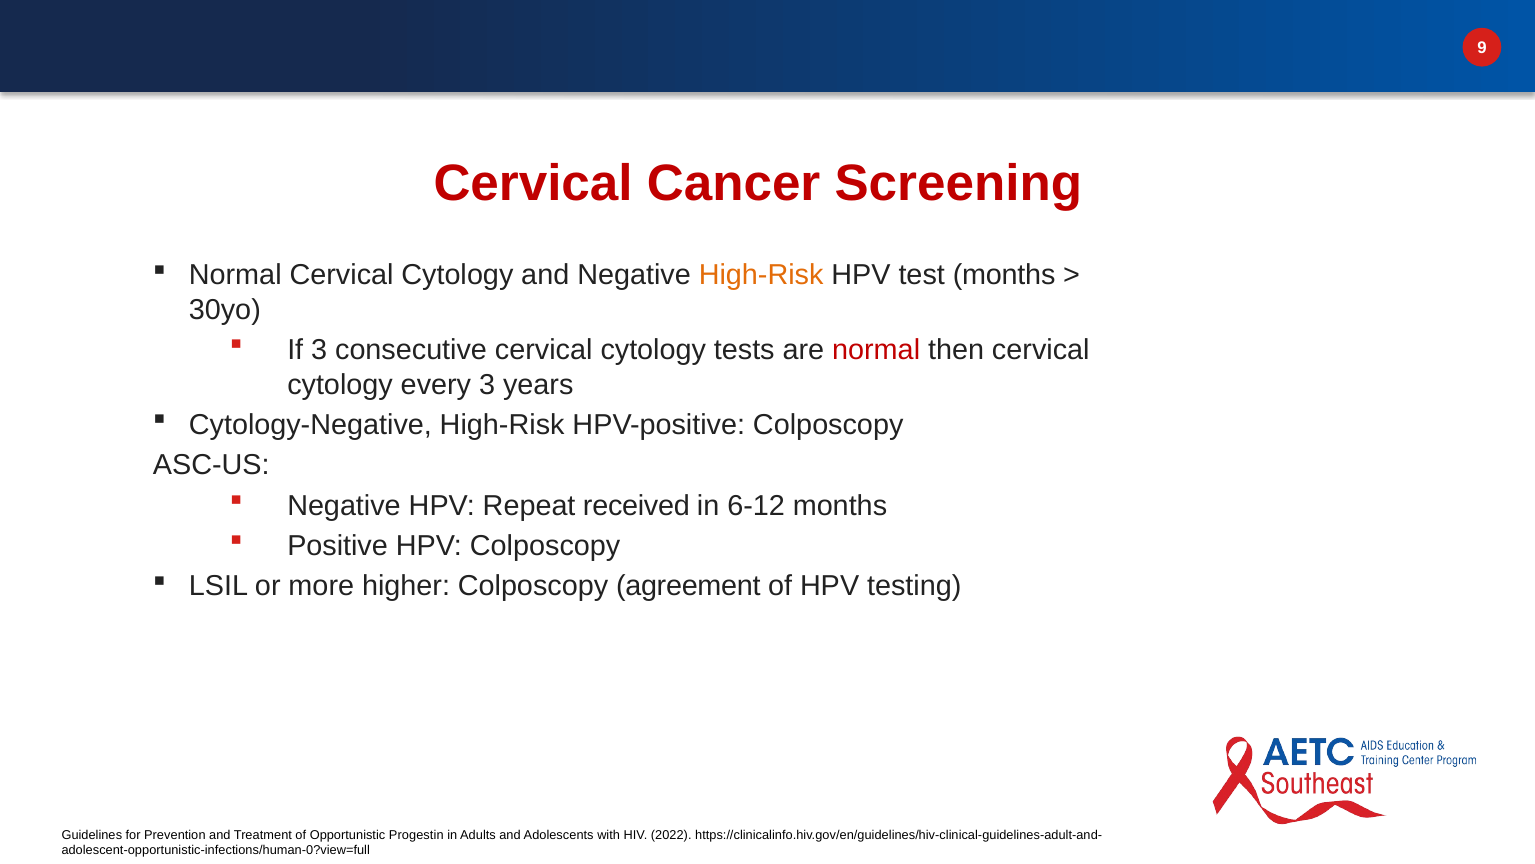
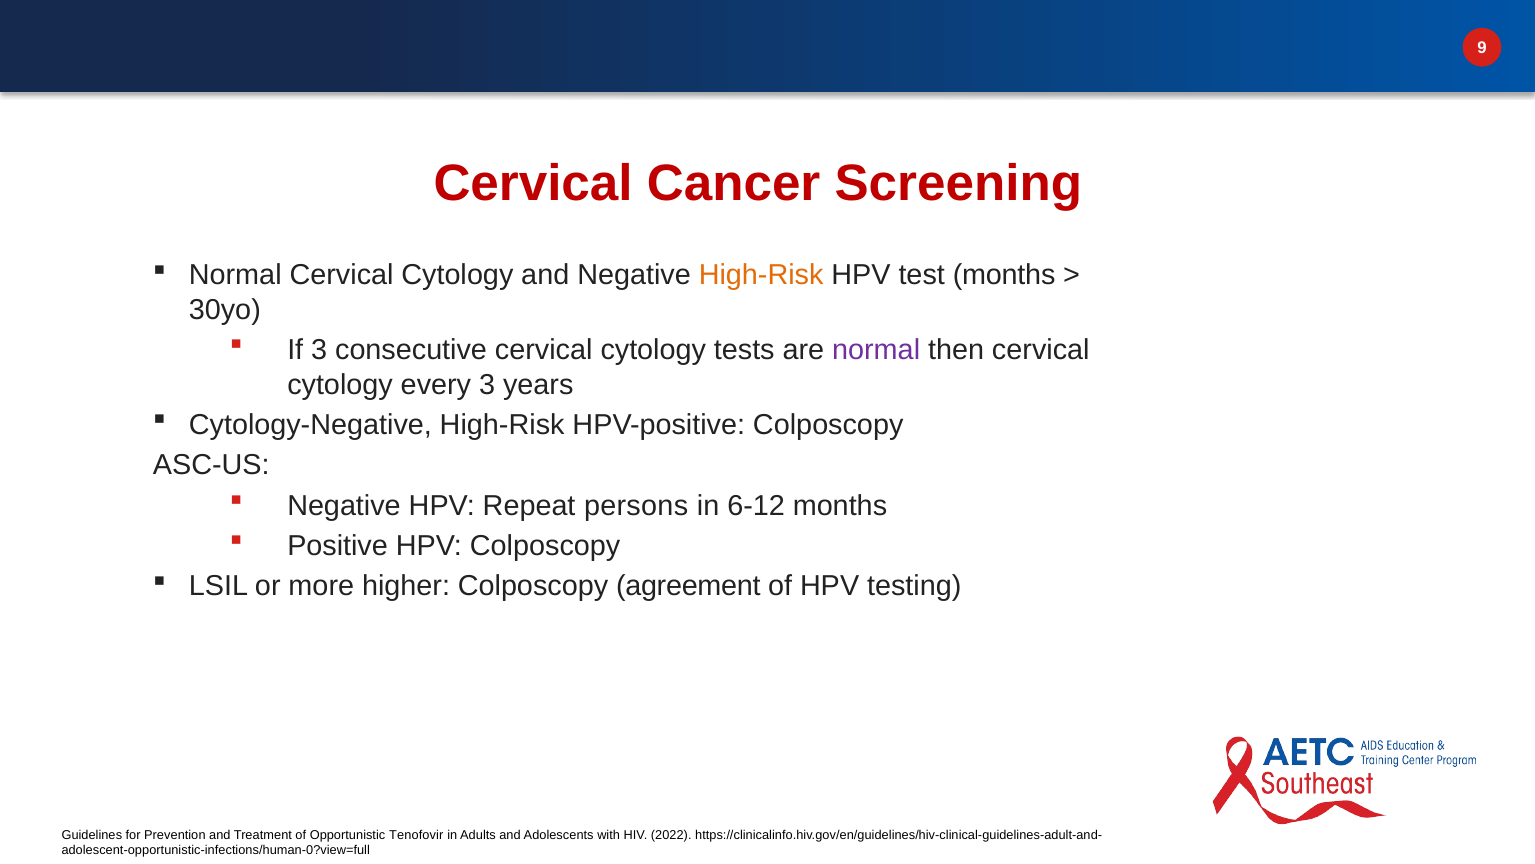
normal colour: red -> purple (876, 350)
received: received -> persons (636, 505)
Progestin: Progestin -> Tenofovir (416, 835)
